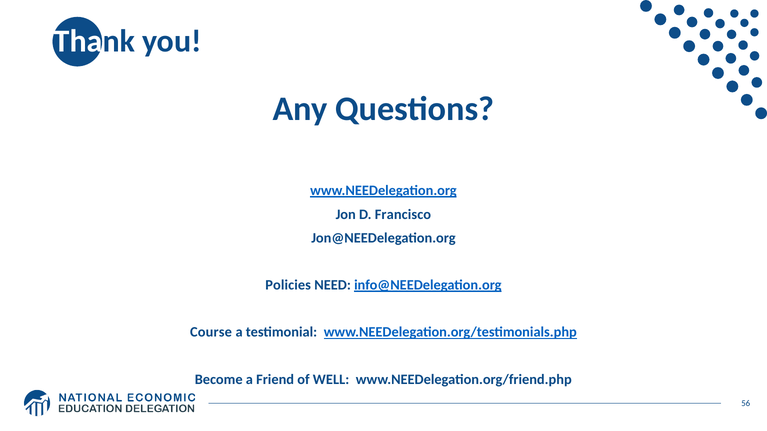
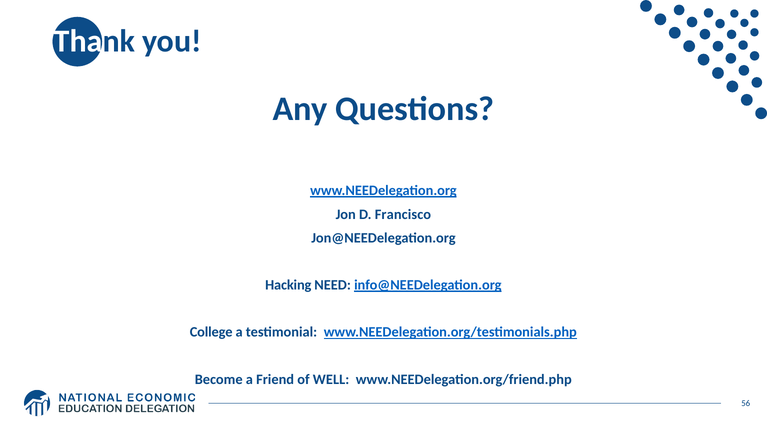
Policies: Policies -> Hacking (288, 285)
Course: Course -> College (211, 333)
